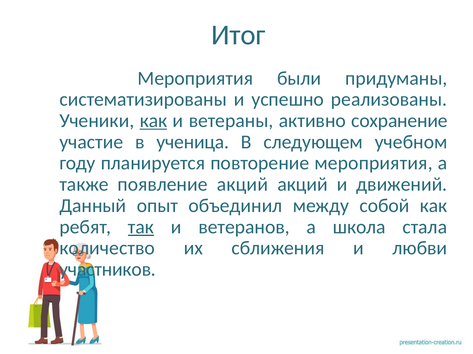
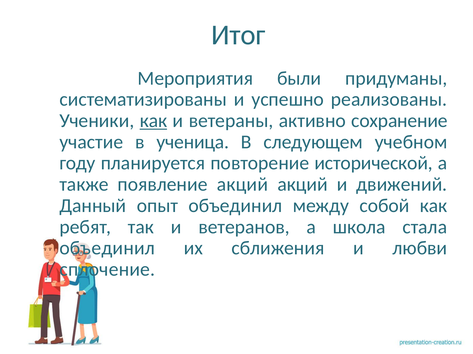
повторение мероприятия: мероприятия -> исторической (374, 164)
так underline: present -> none (141, 227)
количество: количество -> объединил (107, 249)
участников: участников -> сплочение (107, 270)
